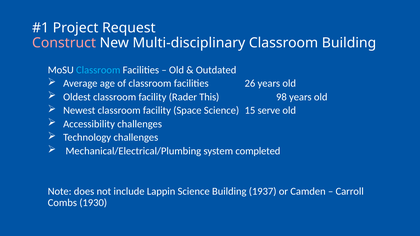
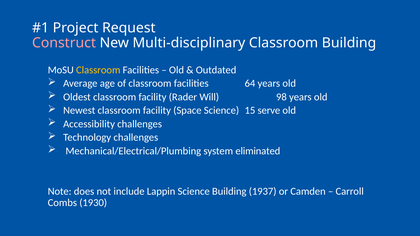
Classroom colour: light blue -> yellow (98, 70)
26: 26 -> 64 (250, 84)
This: This -> Will (209, 97)
completed: completed -> eliminated (258, 151)
